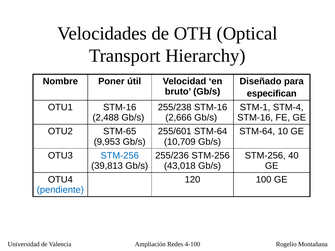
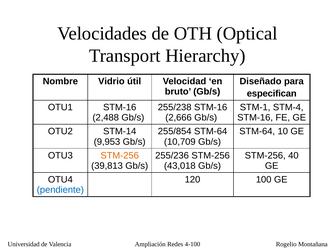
Poner: Poner -> Vidrio (111, 81)
STM-65: STM-65 -> STM-14 (120, 131)
255/601: 255/601 -> 255/854 (175, 131)
STM-256 colour: blue -> orange (120, 156)
